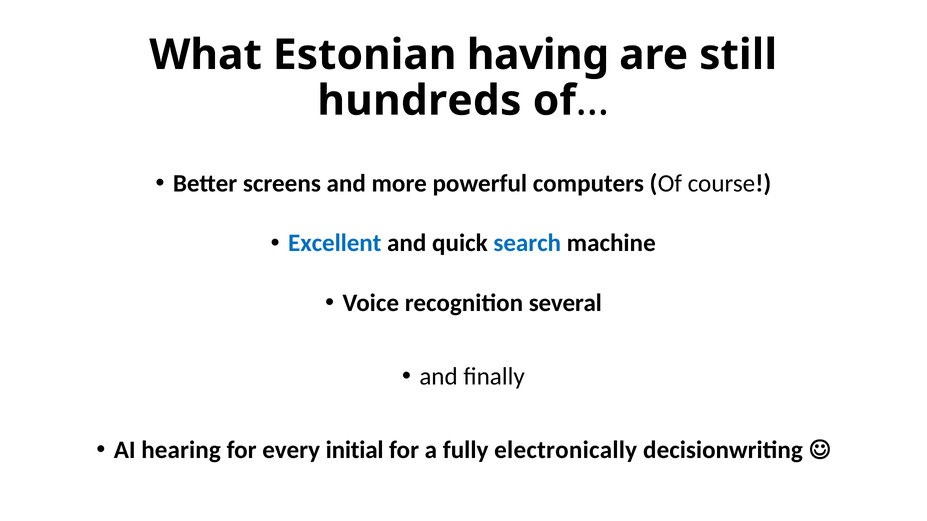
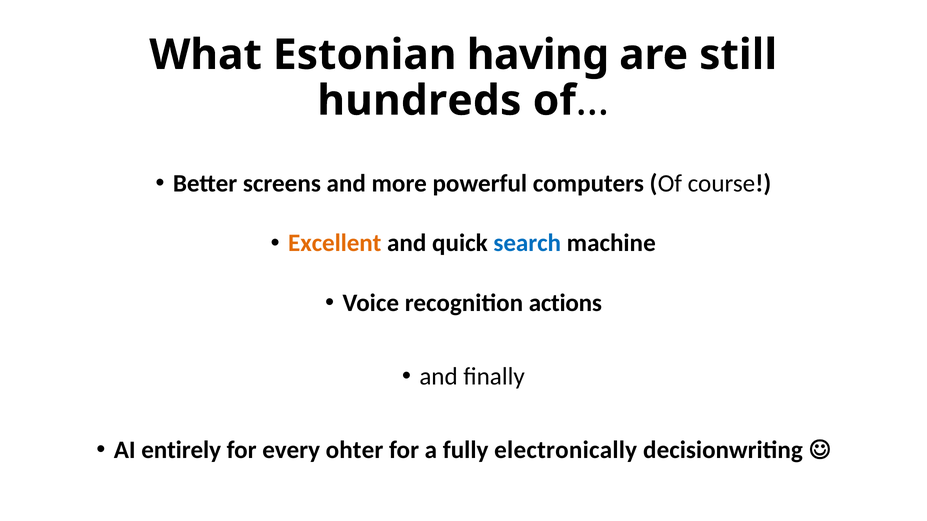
Excellent colour: blue -> orange (335, 243)
several: several -> actions (565, 303)
hearing: hearing -> entirely (181, 450)
initial: initial -> ohter (355, 450)
